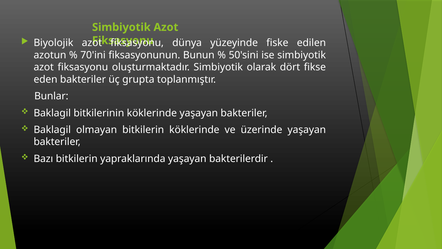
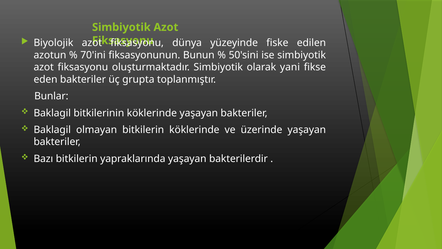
dört: dört -> yani (290, 67)
